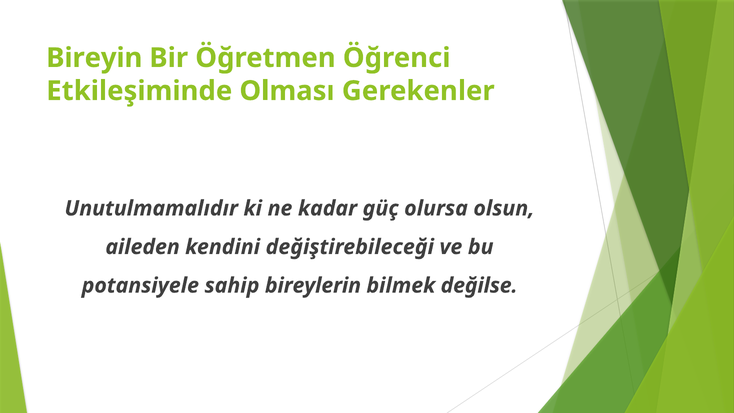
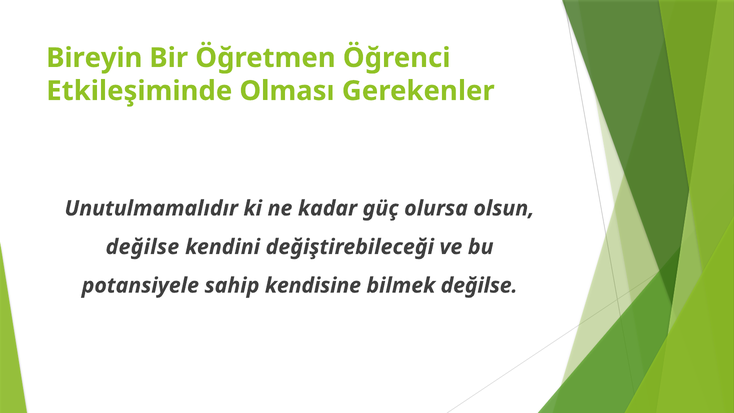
aileden: aileden -> değilse (142, 247)
bireylerin: bireylerin -> kendisine (313, 285)
